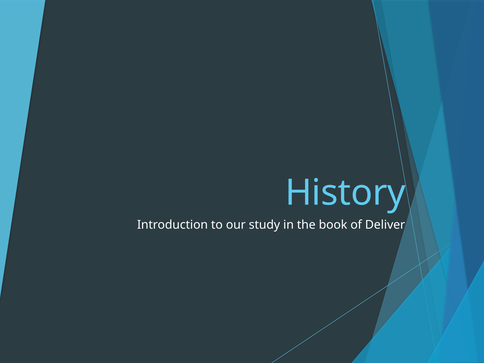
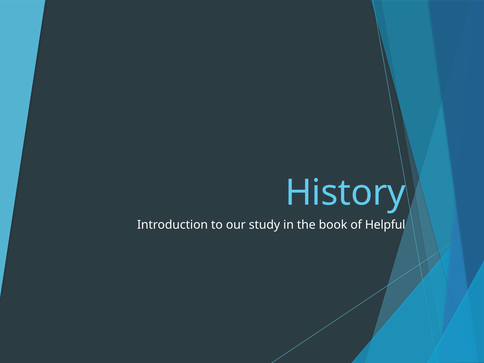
Deliver: Deliver -> Helpful (385, 225)
